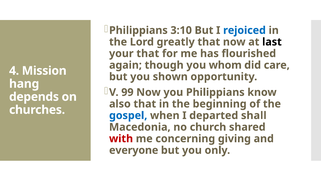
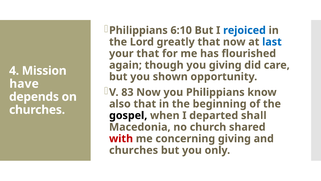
3:10: 3:10 -> 6:10 (181, 30)
last colour: black -> blue (272, 42)
you whom: whom -> giving (225, 65)
hang: hang -> have (24, 84)
99: 99 -> 83 (127, 92)
gospel colour: blue -> black (128, 115)
everyone: everyone -> churches (134, 150)
